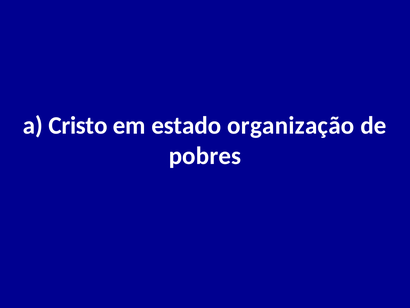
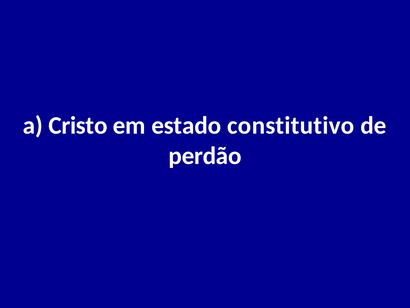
organização: organização -> constitutivo (291, 125)
pobres: pobres -> perdão (205, 155)
